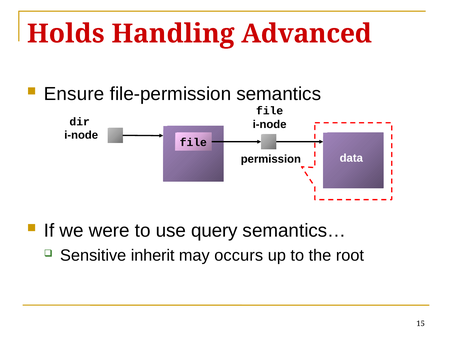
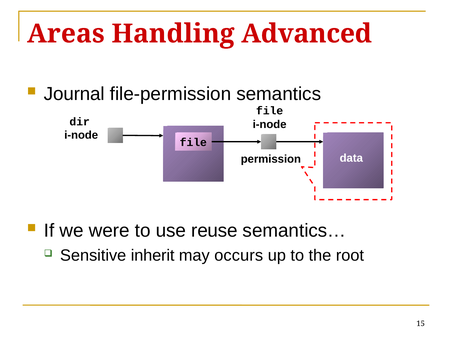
Holds: Holds -> Areas (66, 34)
Ensure: Ensure -> Journal (74, 94)
query: query -> reuse (214, 231)
